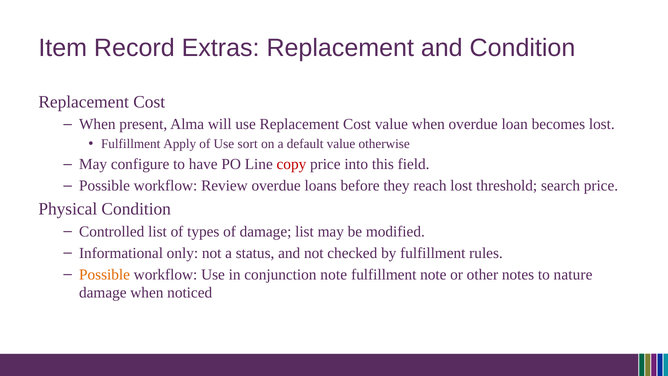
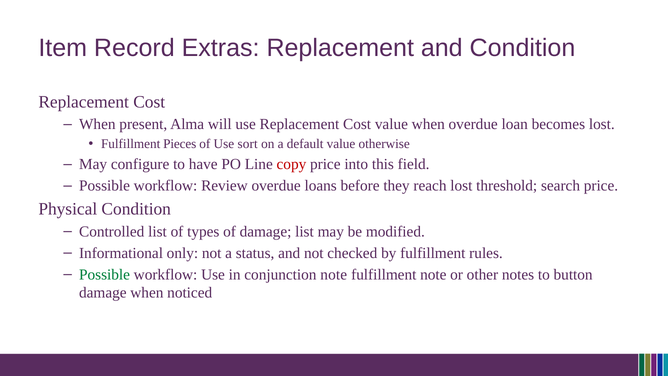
Apply: Apply -> Pieces (180, 144)
Possible colour: orange -> green (105, 274)
nature: nature -> button (573, 274)
